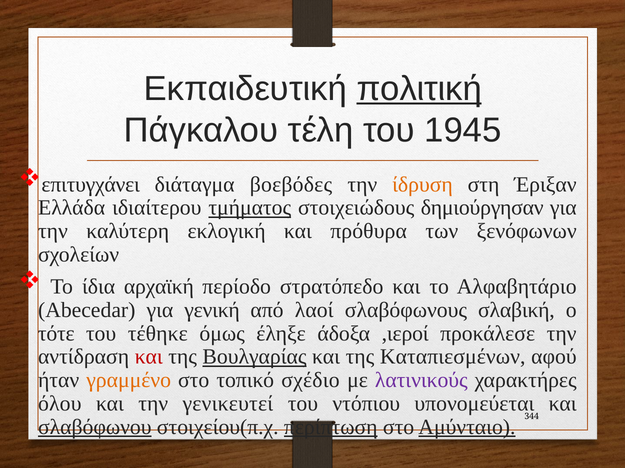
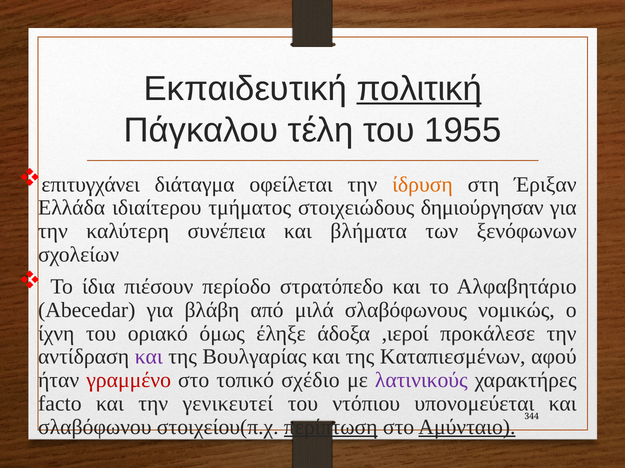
1945: 1945 -> 1955 (463, 131)
βοεβόδες: βοεβόδες -> οφείλεται (291, 185)
τμήματος underline: present -> none (250, 208)
εκλογική: εκλογική -> συνέπεια (227, 232)
πρόθυρα: πρόθυρα -> βλήματα (369, 232)
αρχαϊκή: αρχαϊκή -> πιέσουν (159, 287)
γενική: γενική -> βλάβη (212, 311)
λαοί: λαοί -> μιλά (314, 311)
σλαβική: σλαβική -> νομικώς (516, 311)
τότε: τότε -> ίχνη (56, 334)
τέθηκε: τέθηκε -> οριακό (158, 334)
και colour: red -> purple (149, 357)
Βουλγαρίας underline: present -> none (254, 357)
γραμμένο colour: orange -> red (129, 381)
όλου: όλου -> facto (60, 404)
σλαβόφωνου underline: present -> none (95, 428)
